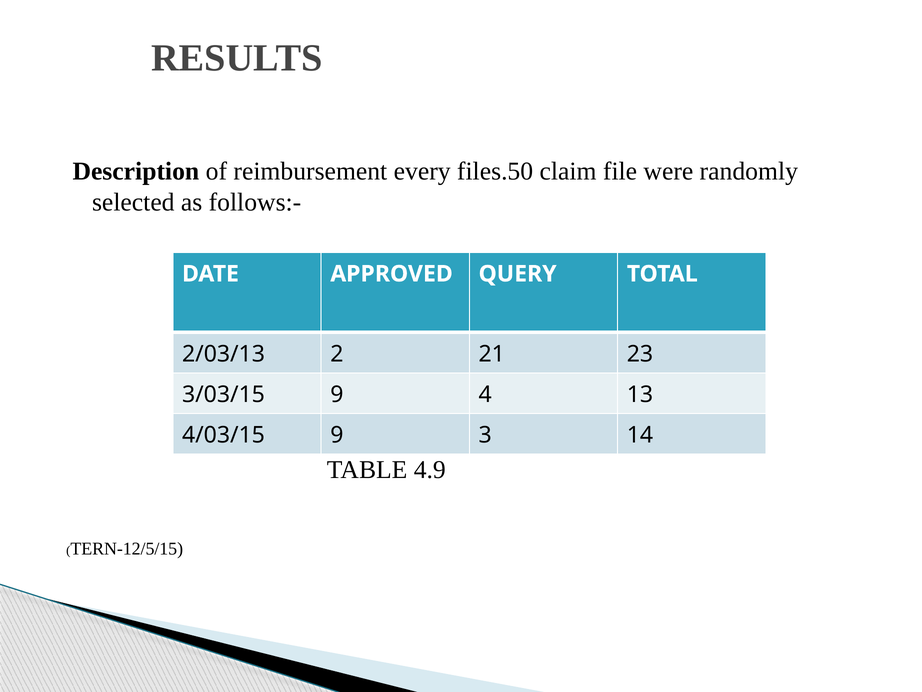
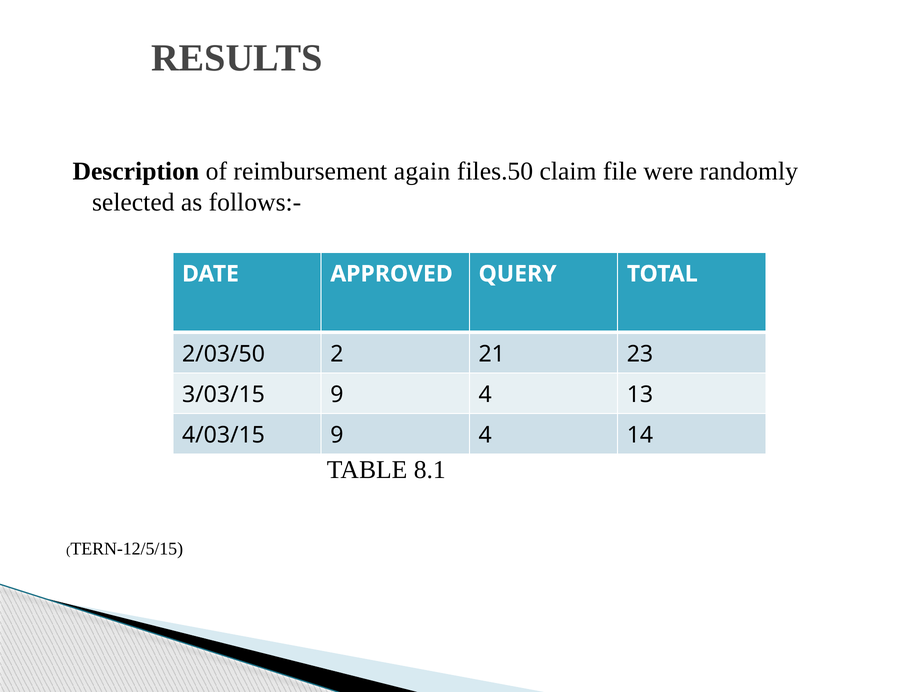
every: every -> again (422, 171)
2/03/13: 2/03/13 -> 2/03/50 (224, 354)
4/03/15 9 3: 3 -> 4 (485, 435)
4.9: 4.9 -> 8.1 (430, 469)
